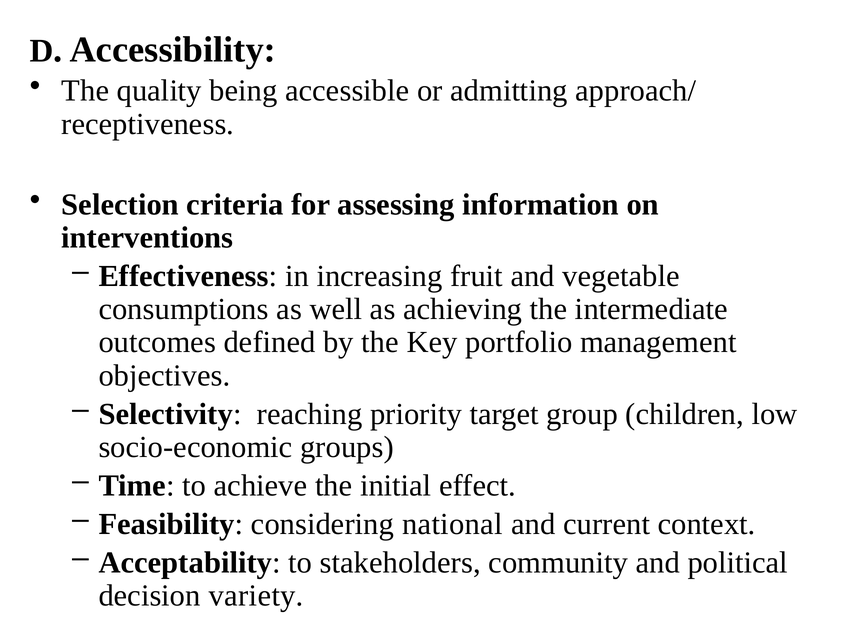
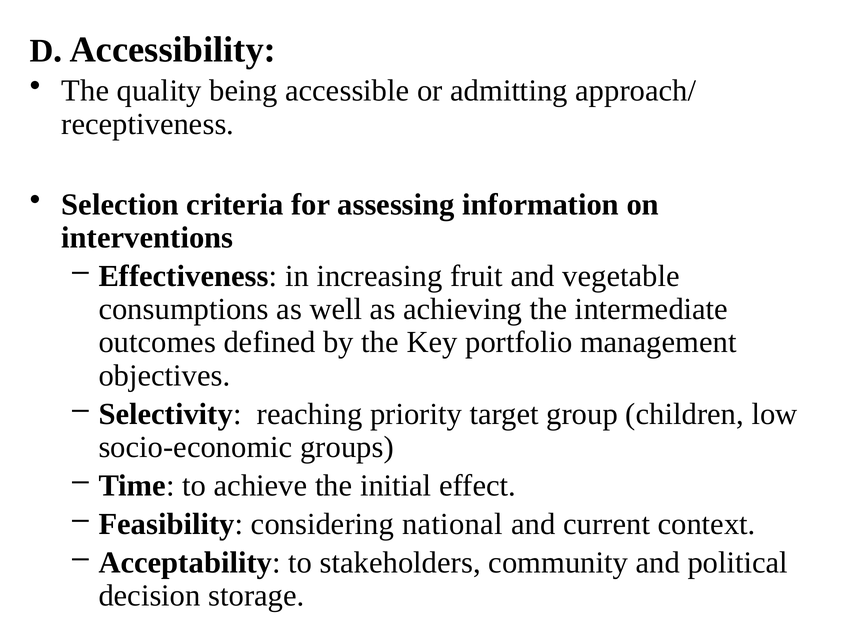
variety: variety -> storage (256, 596)
